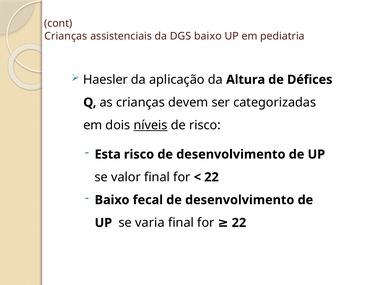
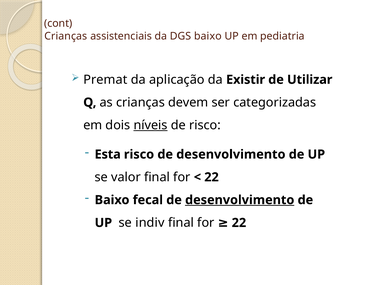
Haesler: Haesler -> Premat (105, 80)
Altura: Altura -> Existir (246, 80)
Défices: Défices -> Utilizar (310, 80)
desenvolvimento underline: none -> present (240, 200)
varia: varia -> indiv (150, 223)
